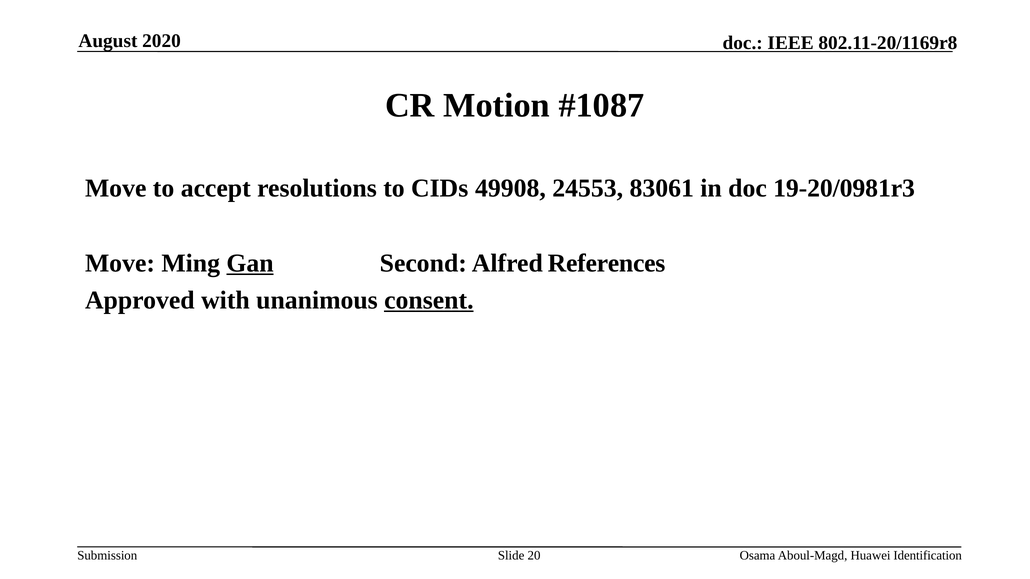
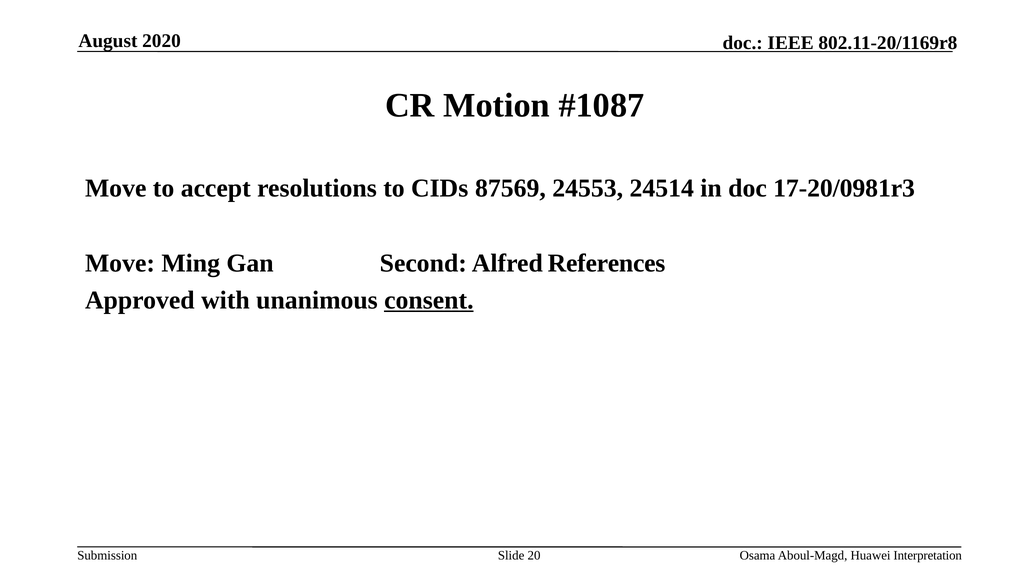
49908: 49908 -> 87569 (510, 189)
83061: 83061 -> 24514 (662, 189)
19-20/0981r3: 19-20/0981r3 -> 17-20/0981r3 (844, 189)
Gan underline: present -> none (250, 263)
Identification: Identification -> Interpretation (928, 556)
